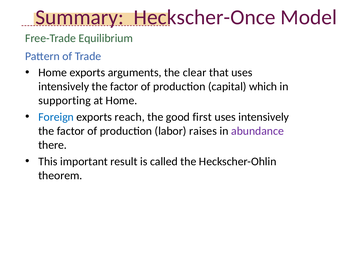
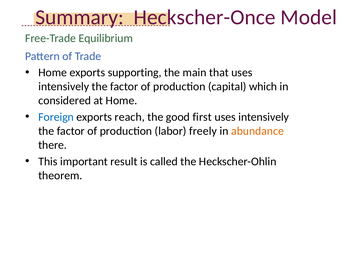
arguments: arguments -> supporting (135, 73)
clear: clear -> main (195, 73)
supporting: supporting -> considered (65, 101)
raises: raises -> freely (203, 131)
abundance colour: purple -> orange (257, 131)
